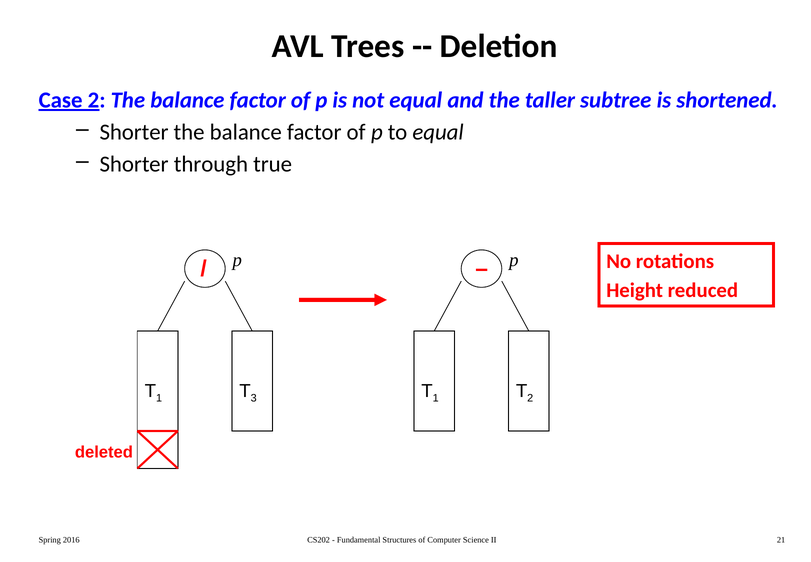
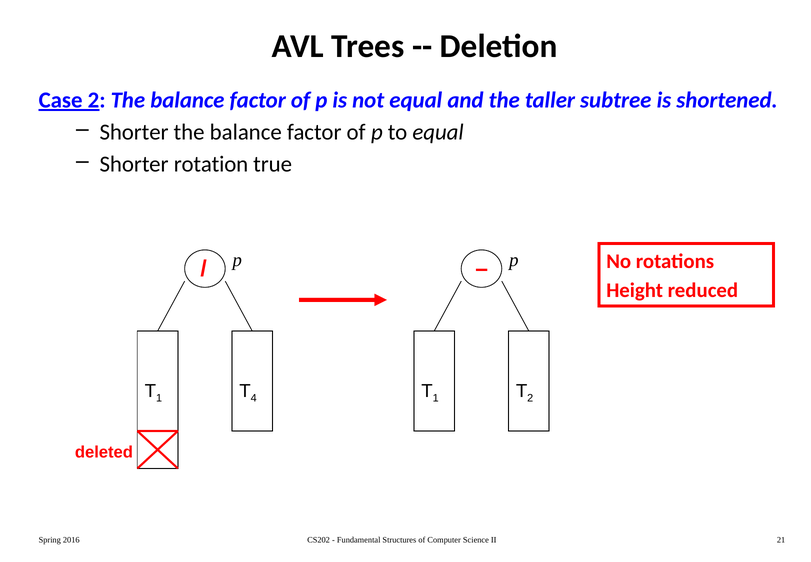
through: through -> rotation (211, 164)
3: 3 -> 4 (254, 398)
